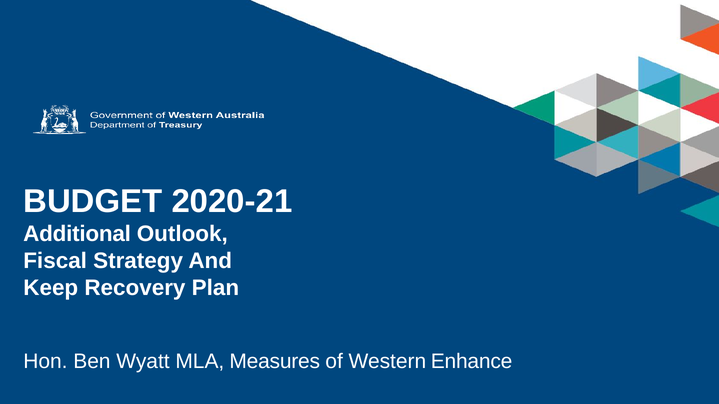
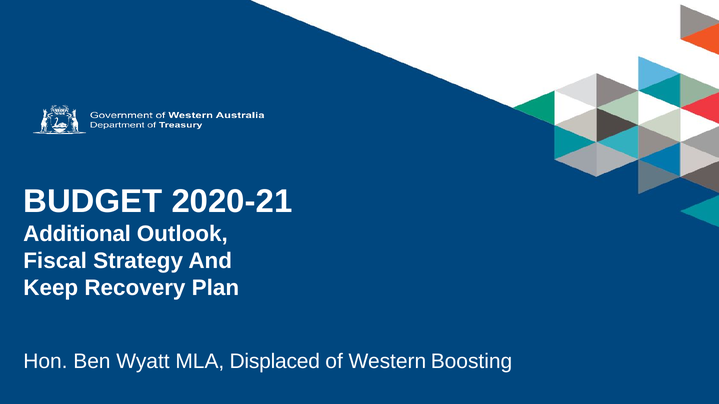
Measures: Measures -> Displaced (275, 362)
Enhance: Enhance -> Boosting (471, 362)
